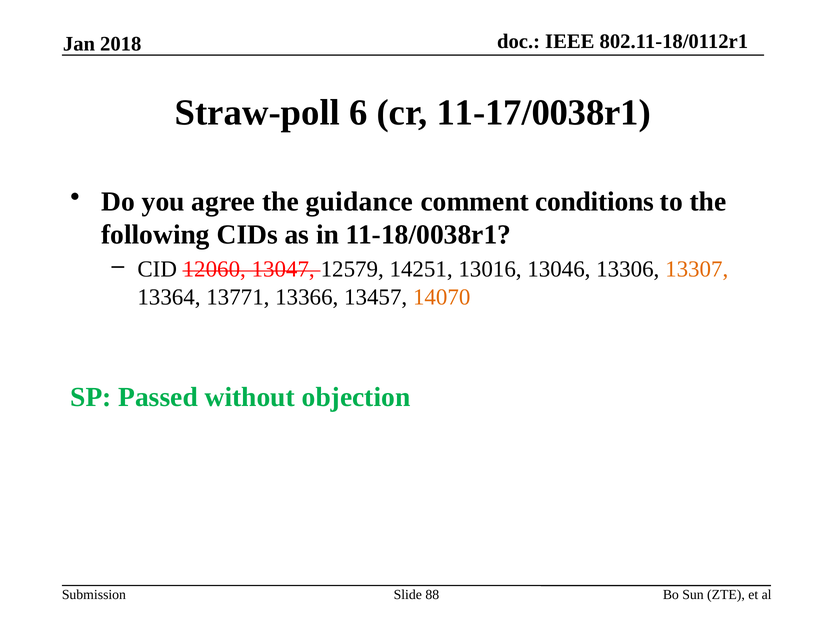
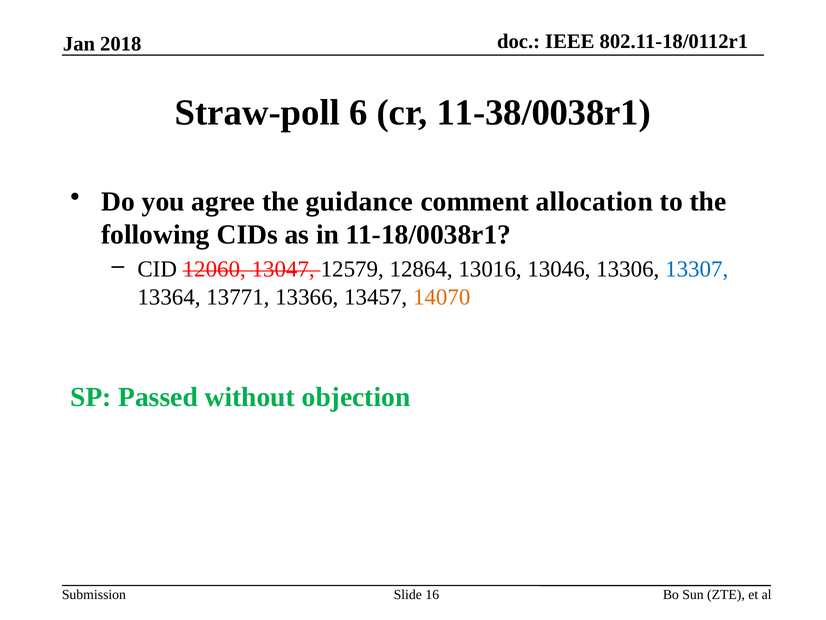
11-17/0038r1: 11-17/0038r1 -> 11-38/0038r1 (544, 113)
conditions: conditions -> allocation (594, 202)
14251: 14251 -> 12864 (421, 269)
13307 colour: orange -> blue (697, 269)
88: 88 -> 16 (432, 594)
